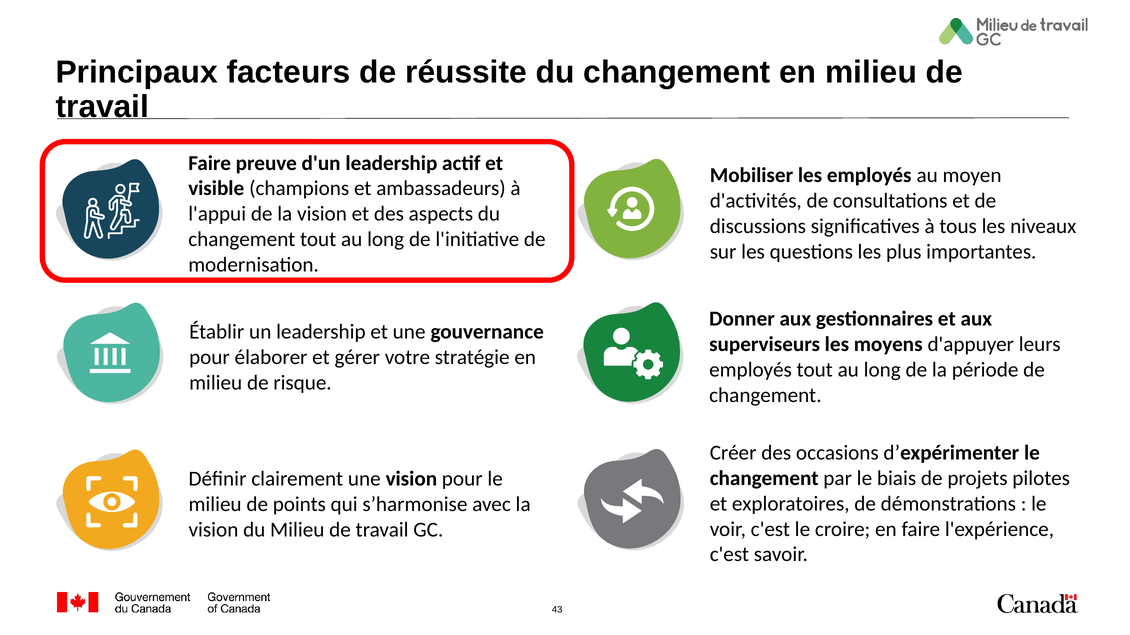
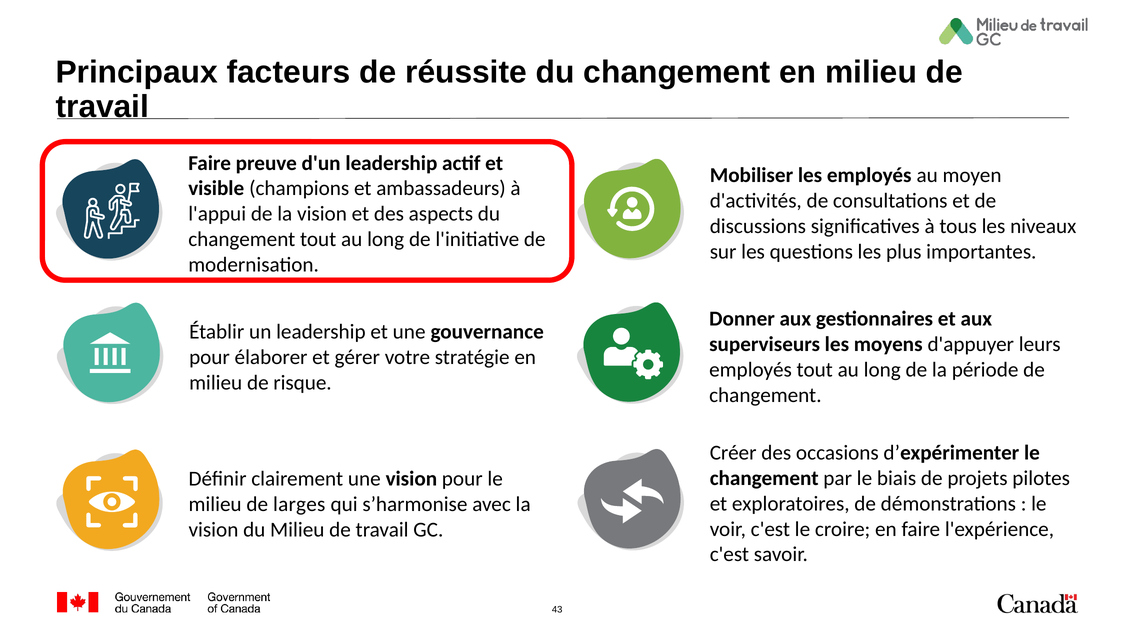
points: points -> larges (299, 505)
